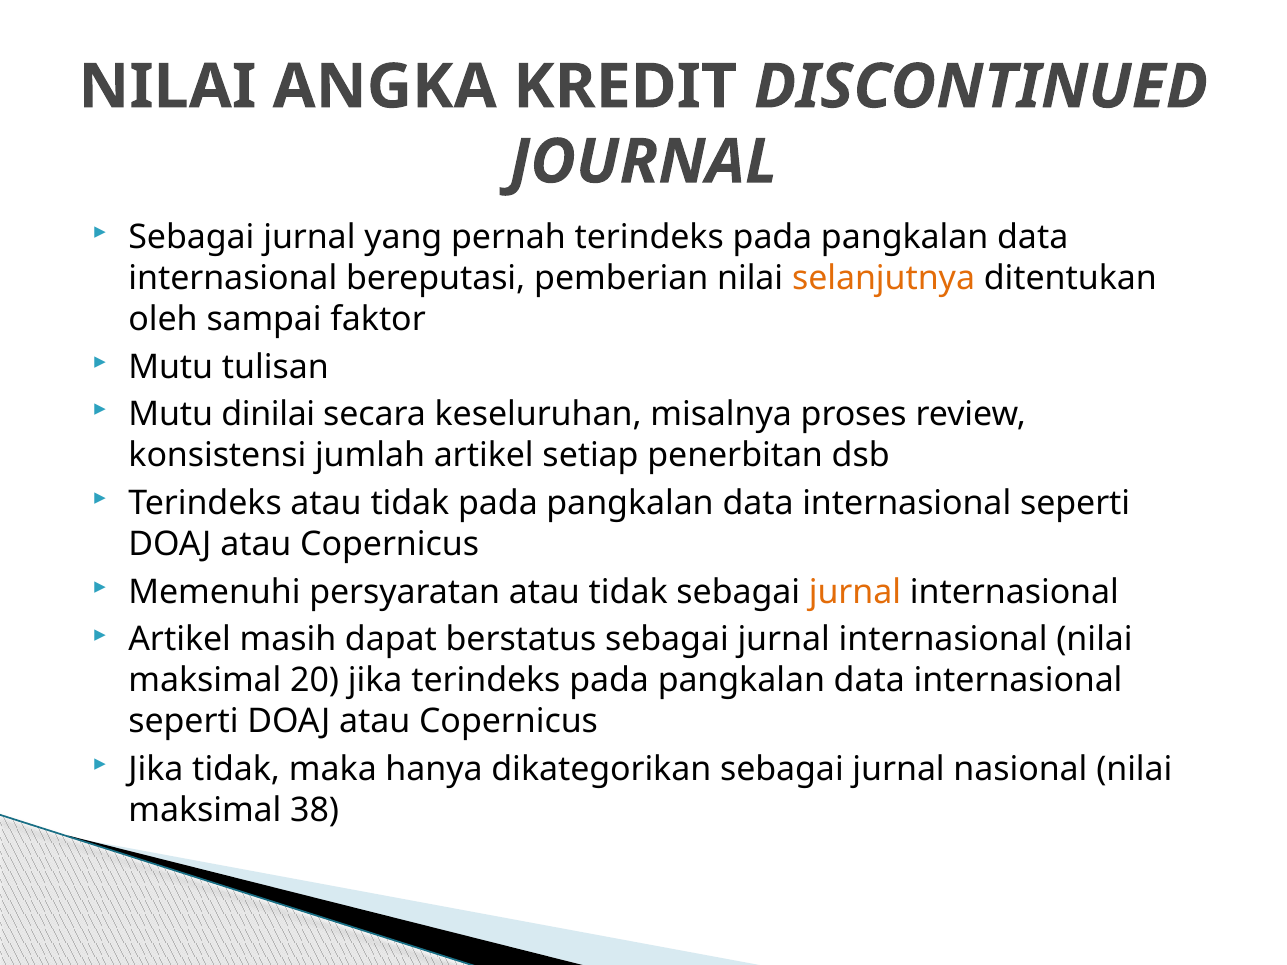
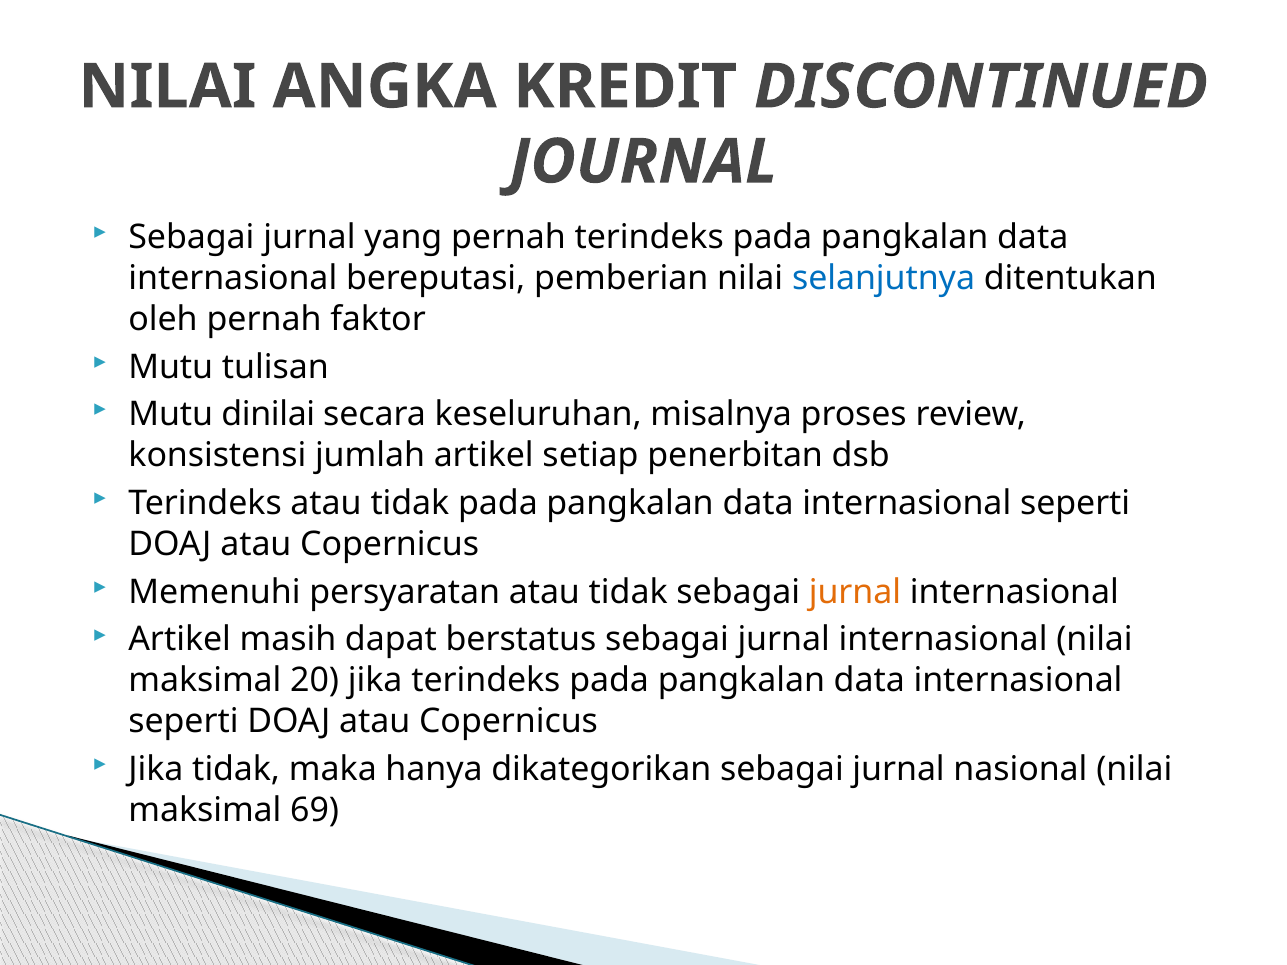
selanjutnya colour: orange -> blue (884, 278)
oleh sampai: sampai -> pernah (264, 319)
38: 38 -> 69 (315, 810)
